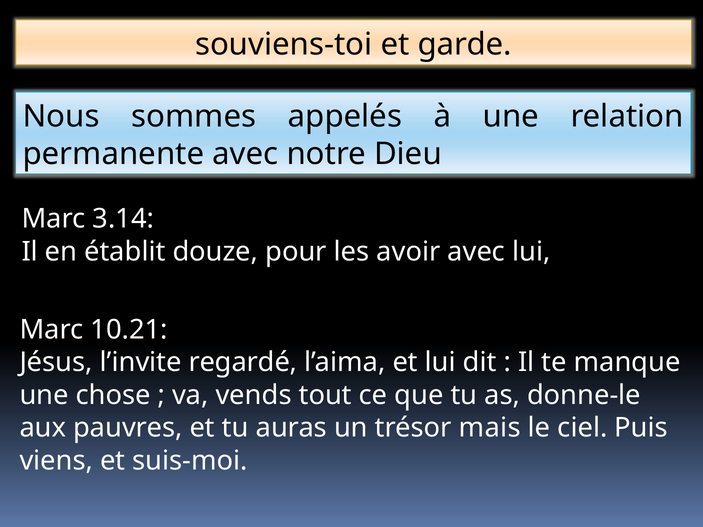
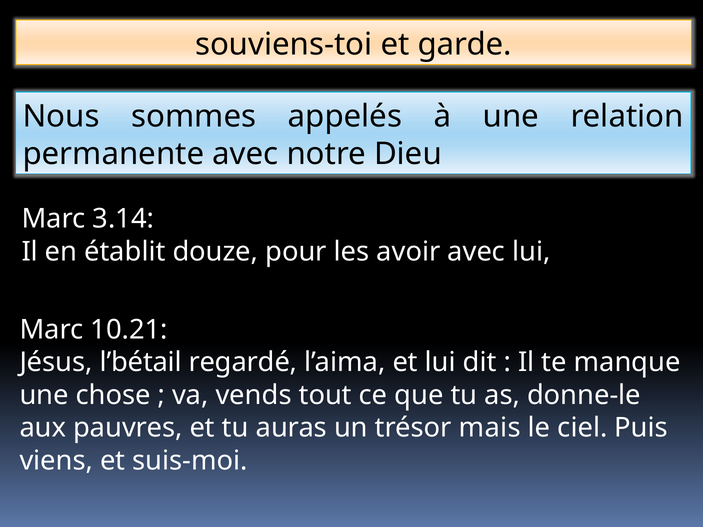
l’invite: l’invite -> l’bétail (141, 362)
